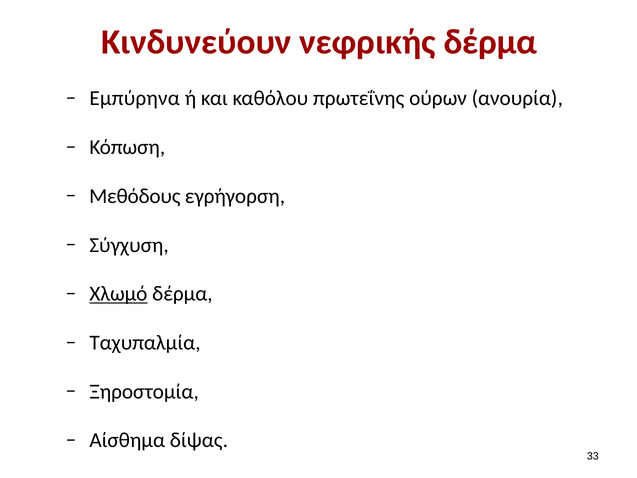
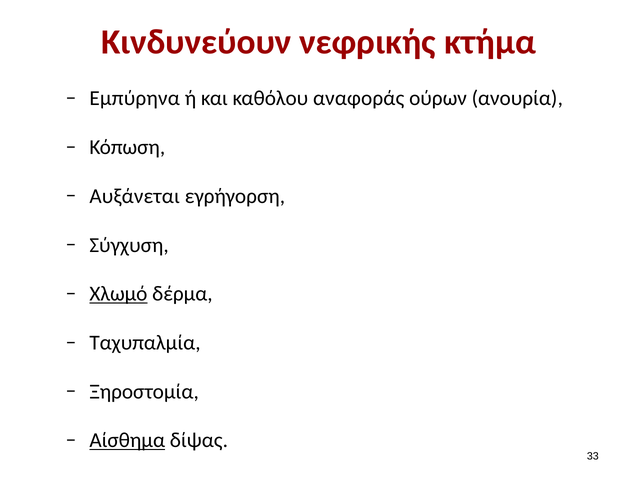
νεφρικής δέρμα: δέρμα -> κτήμα (490, 42)
πρωτεΐνης: πρωτεΐνης -> αναφοράς (359, 98)
Μεθόδους: Μεθόδους -> Αυξάνεται (135, 196)
Αίσθημα underline: none -> present (127, 440)
